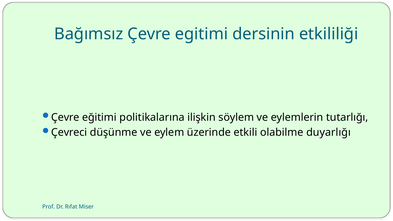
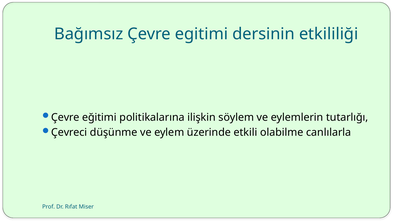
duyarlığı: duyarlığı -> canlılarla (329, 132)
